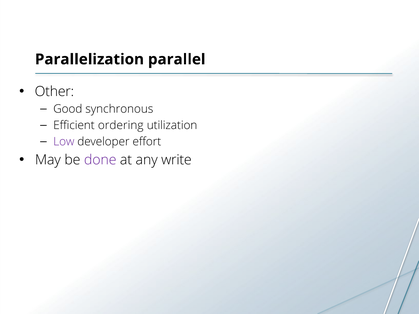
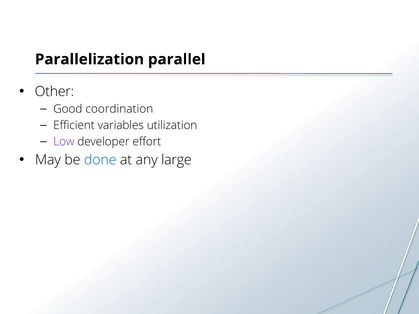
synchronous: synchronous -> coordination (119, 109)
ordering: ordering -> variables (121, 126)
done colour: purple -> blue (100, 160)
write: write -> large (176, 160)
